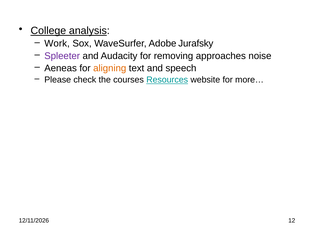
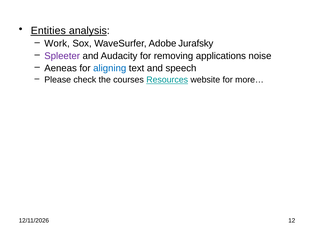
College: College -> Entities (48, 31)
approaches: approaches -> applications (221, 56)
aligning colour: orange -> blue (110, 68)
